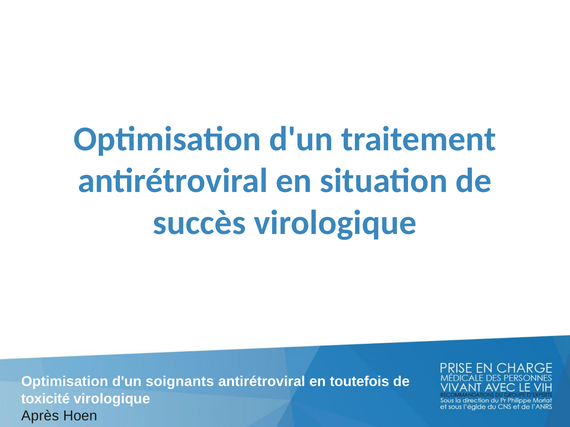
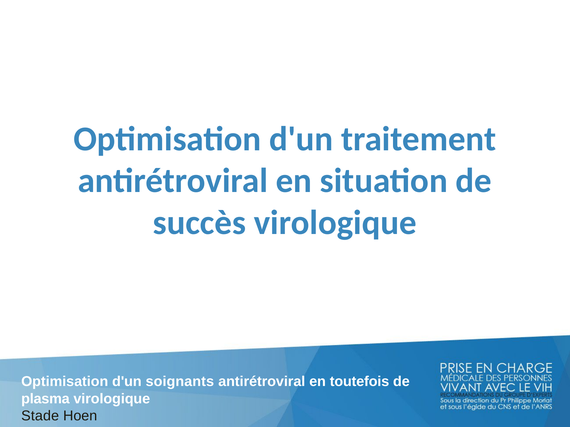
toxicité: toxicité -> plasma (45, 399)
Après: Après -> Stade (40, 416)
